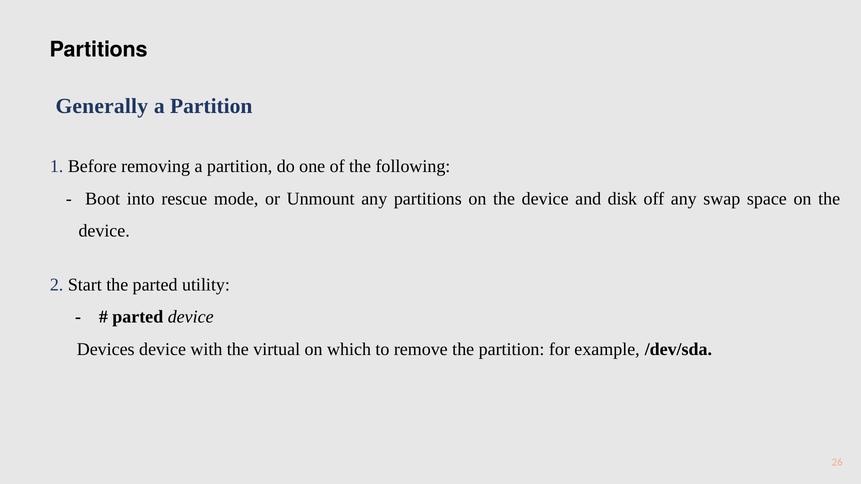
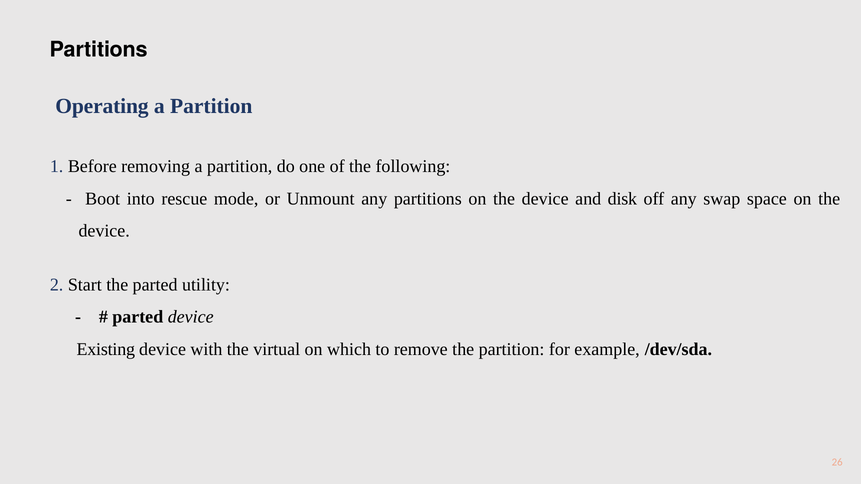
Generally: Generally -> Operating (102, 106)
Devices: Devices -> Existing (106, 349)
